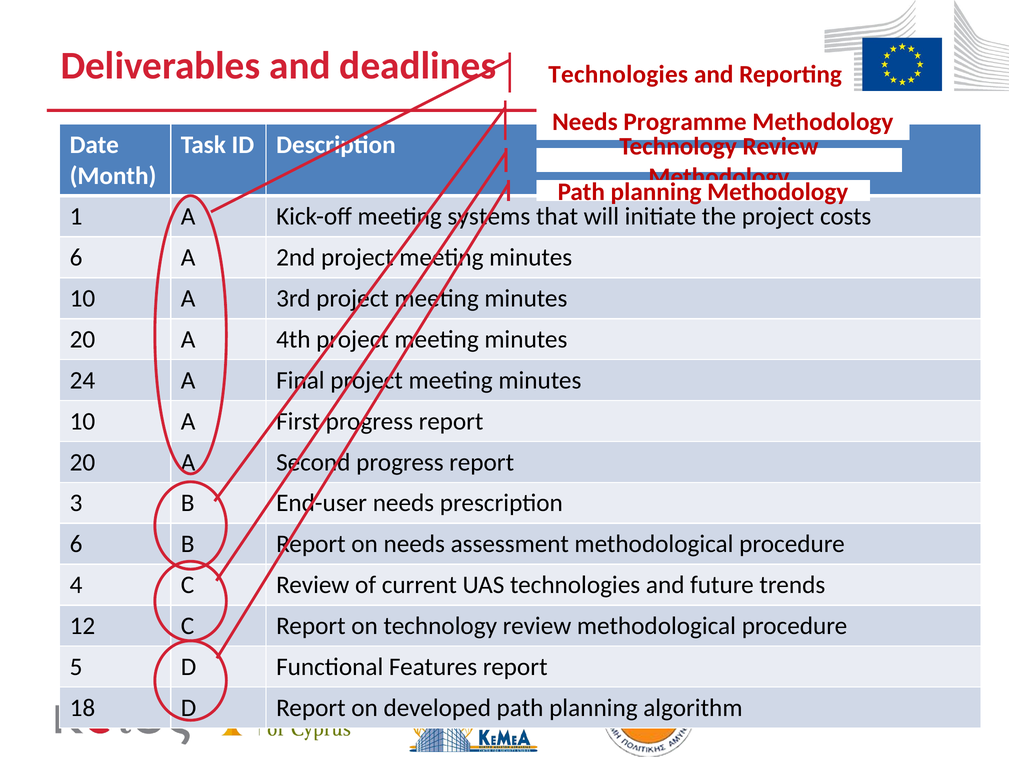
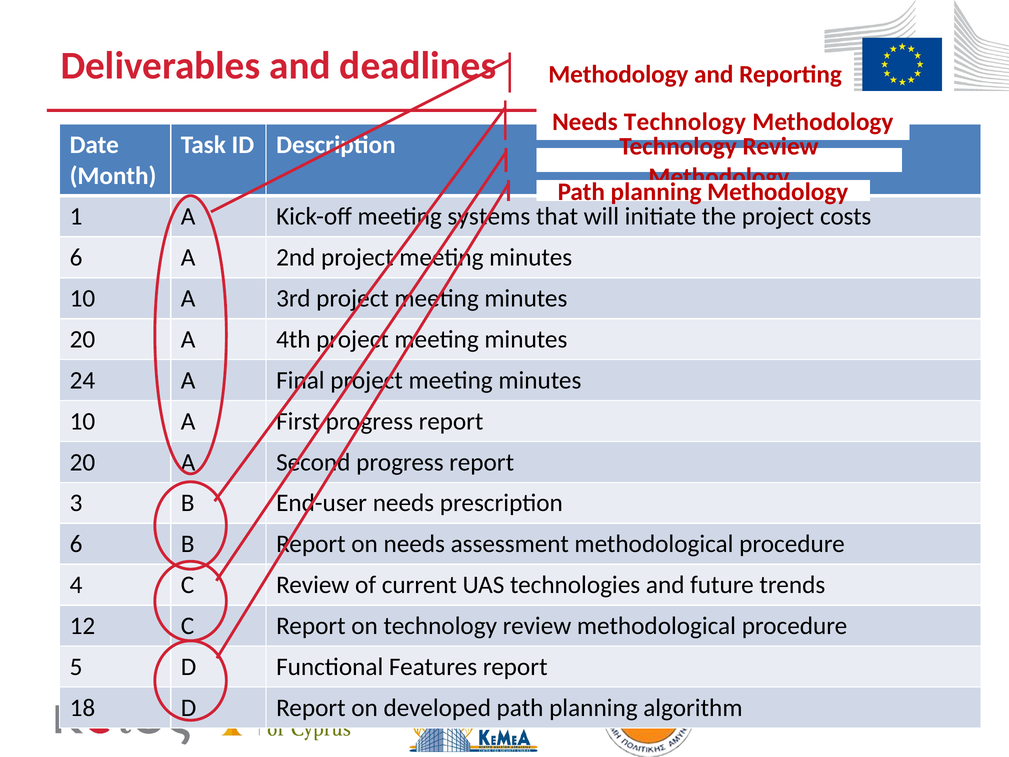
Technologies: Technologies -> Methodology (618, 74)
Needs Programme: Programme -> Technology (685, 122)
